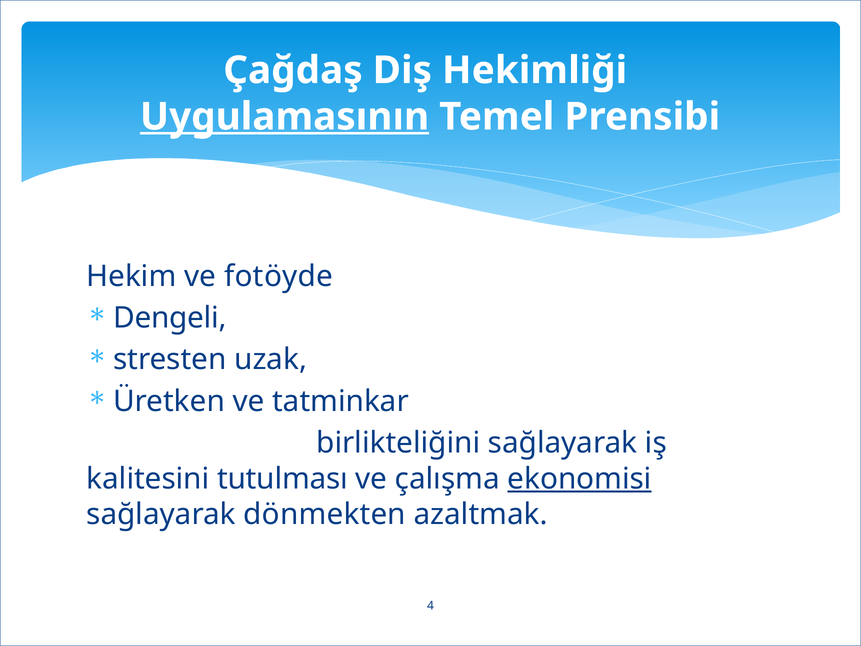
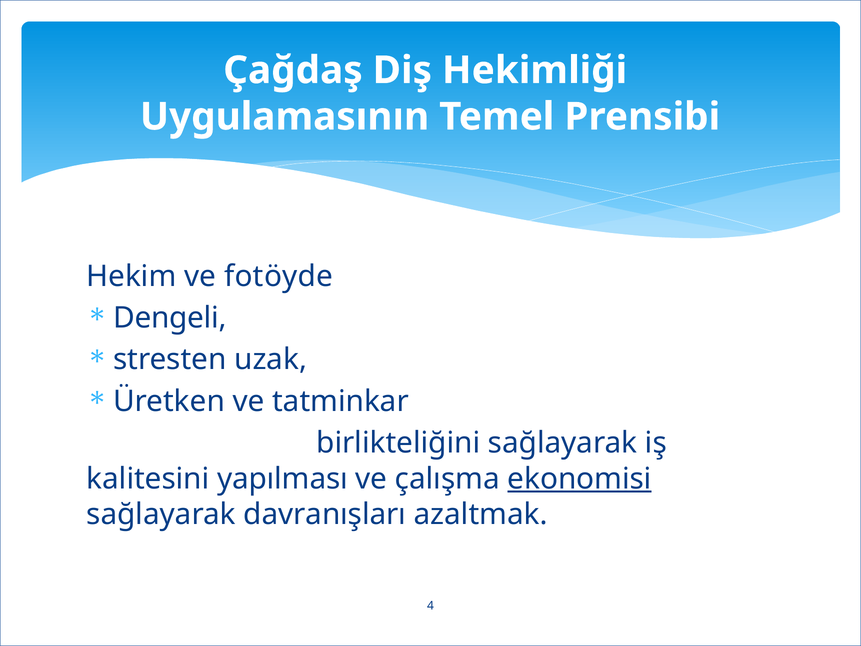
Uygulamasının underline: present -> none (285, 117)
tutulması: tutulması -> yapılması (283, 479)
dönmekten: dönmekten -> davranışları (325, 514)
